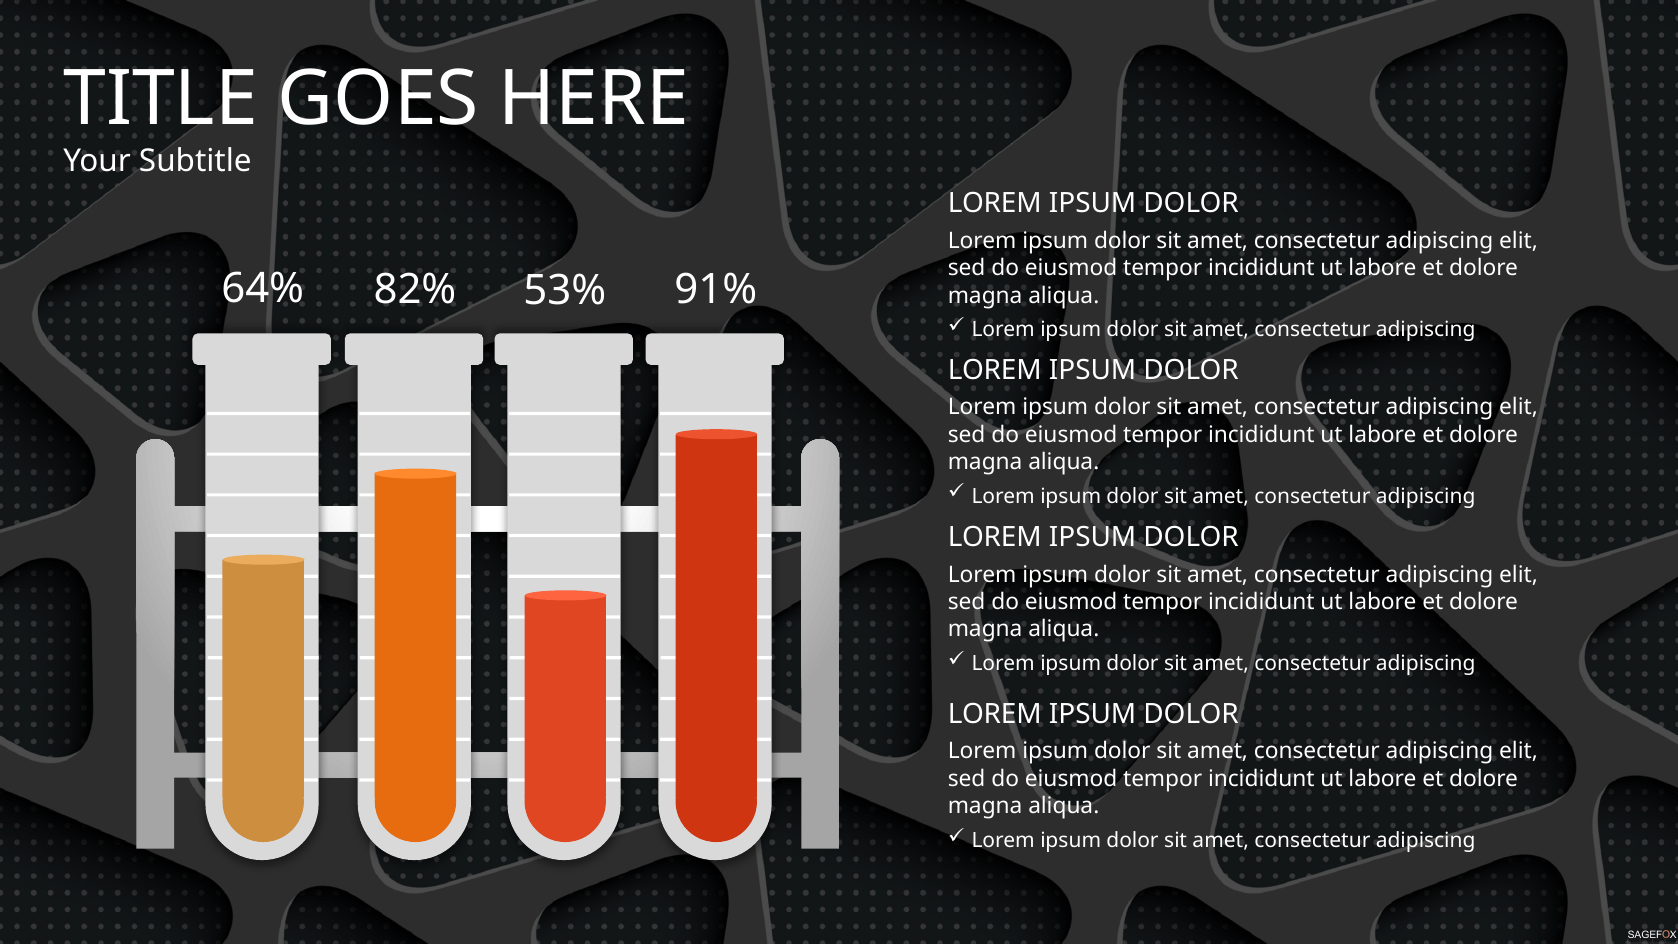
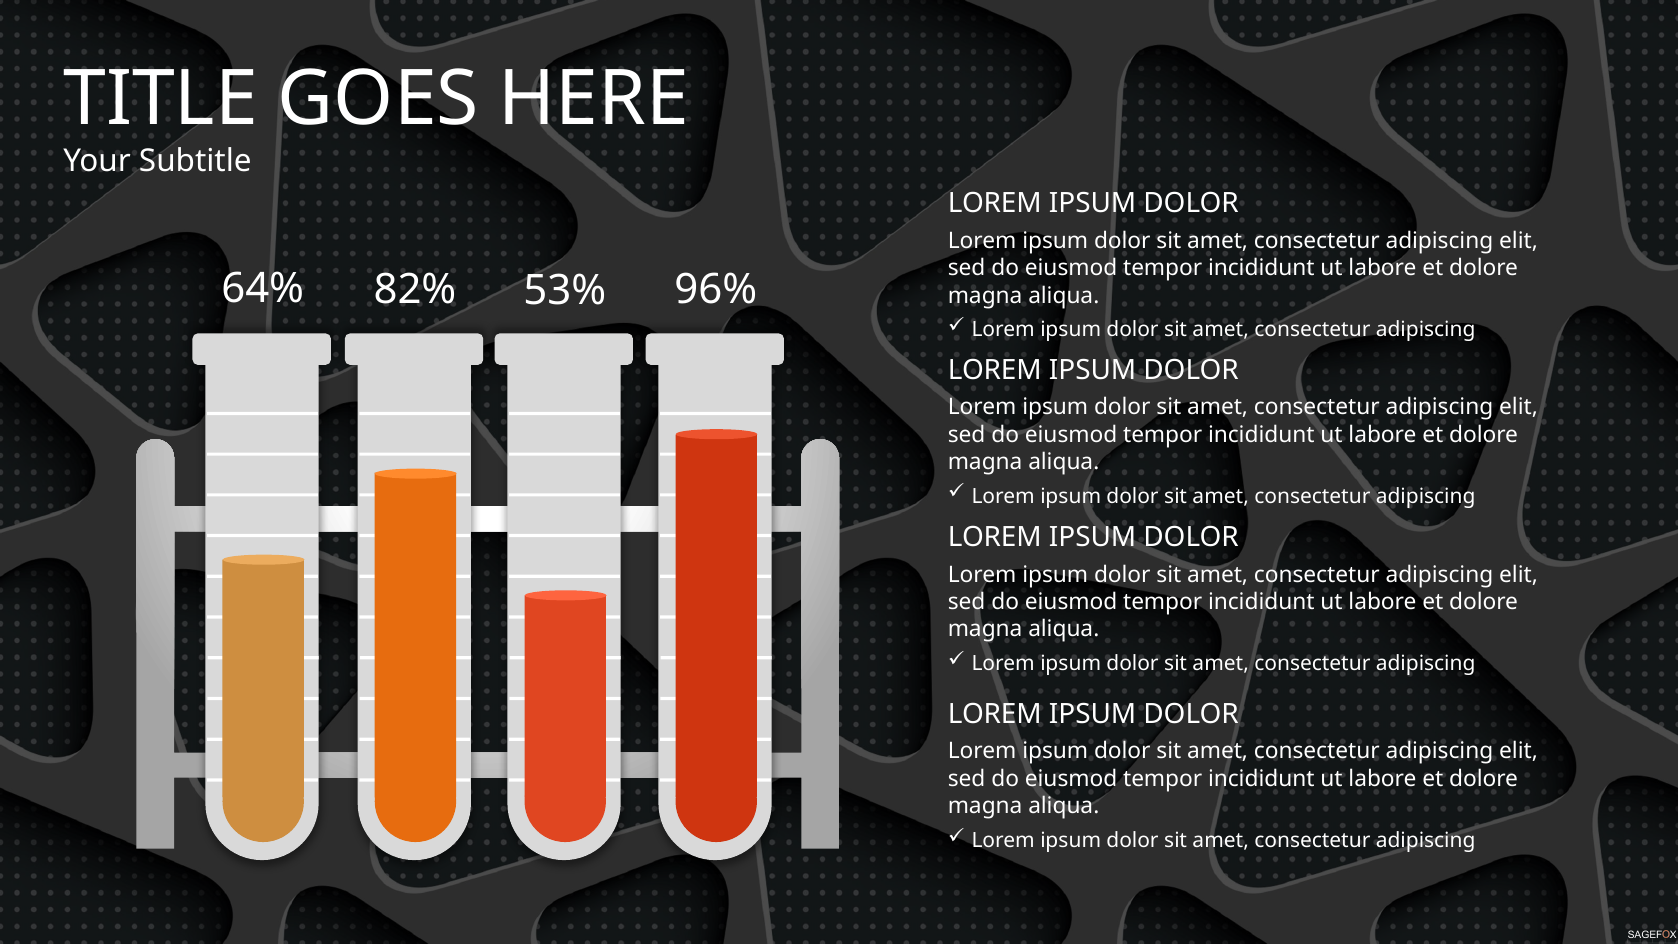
91%: 91% -> 96% (716, 289)
